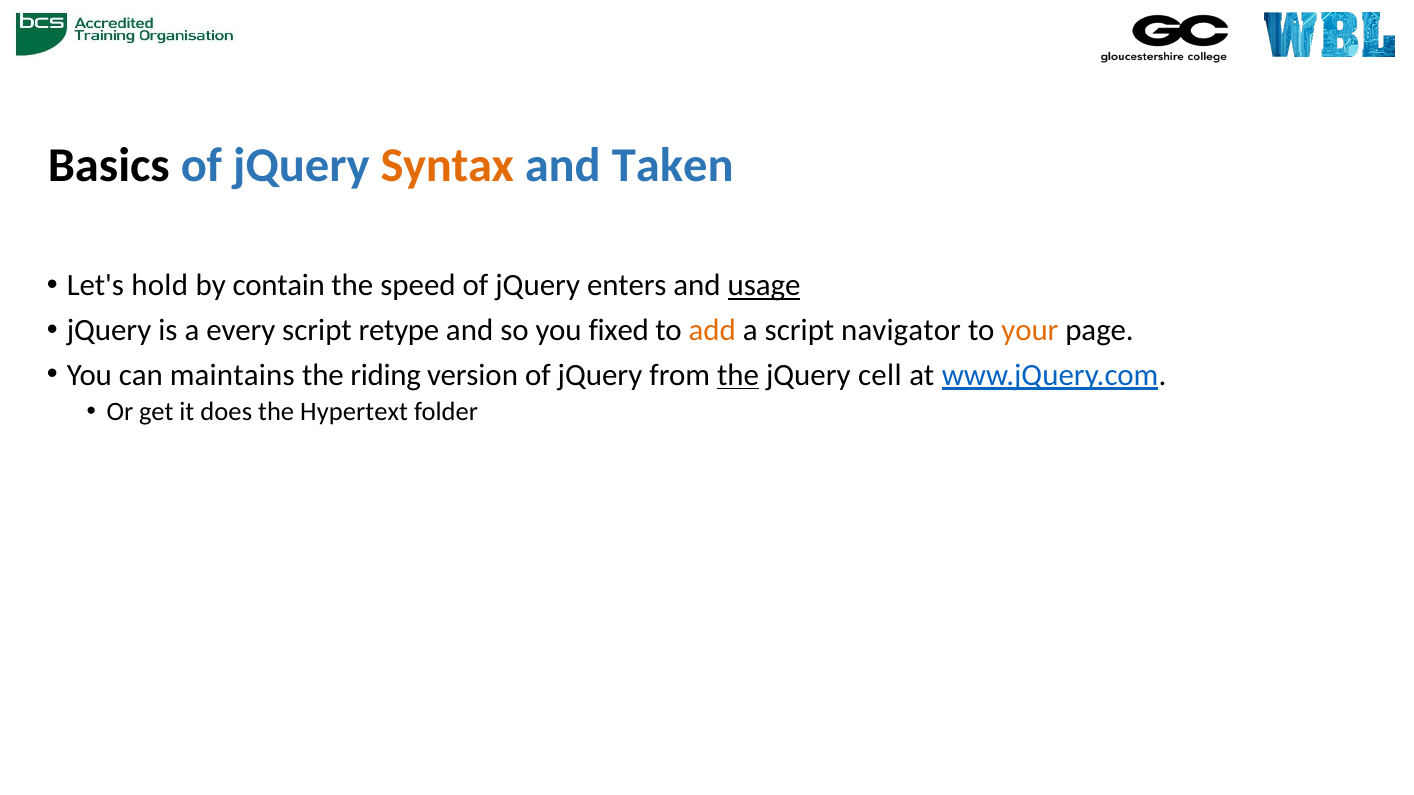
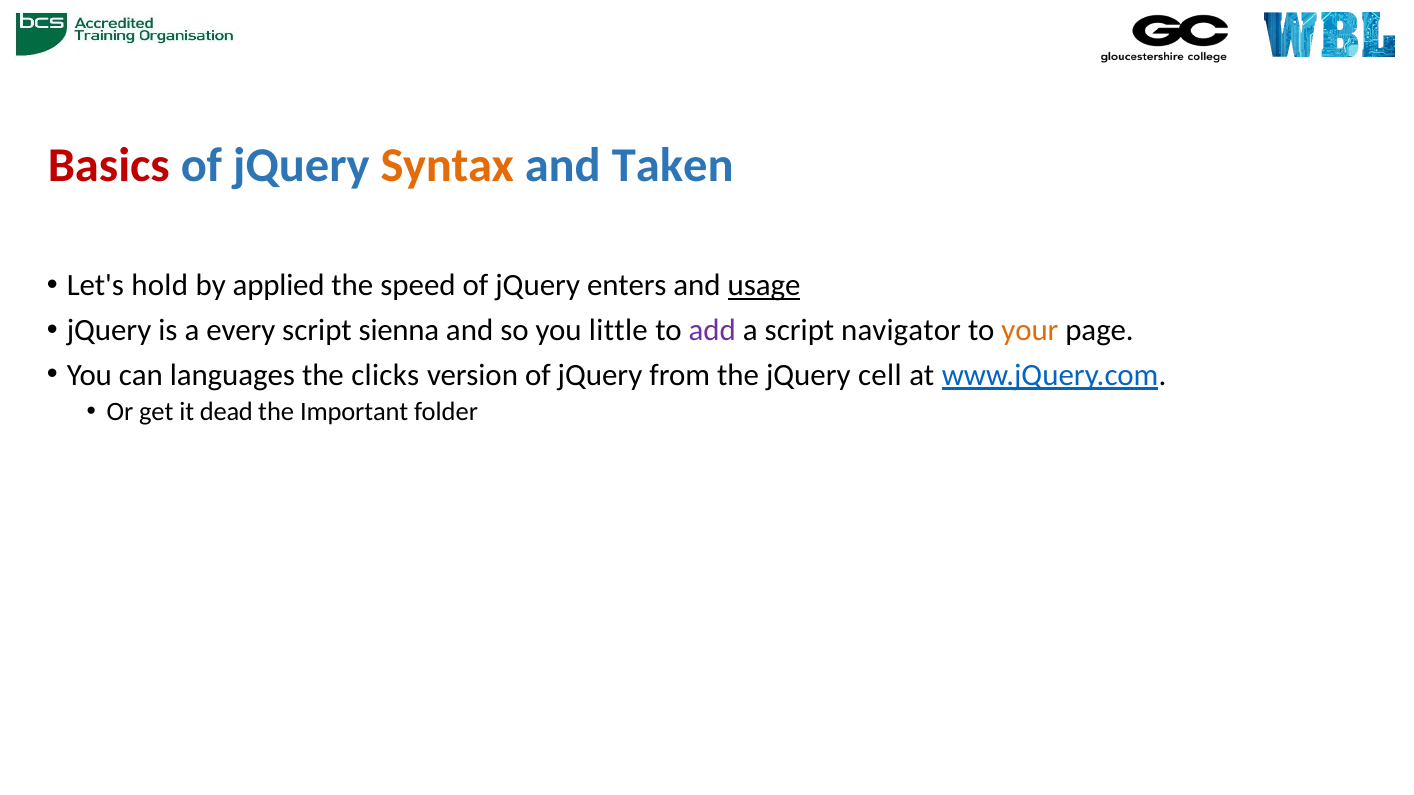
Basics colour: black -> red (109, 166)
contain: contain -> applied (279, 286)
retype: retype -> sienna (399, 330)
fixed: fixed -> little (618, 330)
add colour: orange -> purple (712, 330)
maintains: maintains -> languages (232, 375)
riding: riding -> clicks (385, 375)
the underline: present -> none (738, 375)
does: does -> dead (226, 412)
Hypertext: Hypertext -> Important (354, 412)
